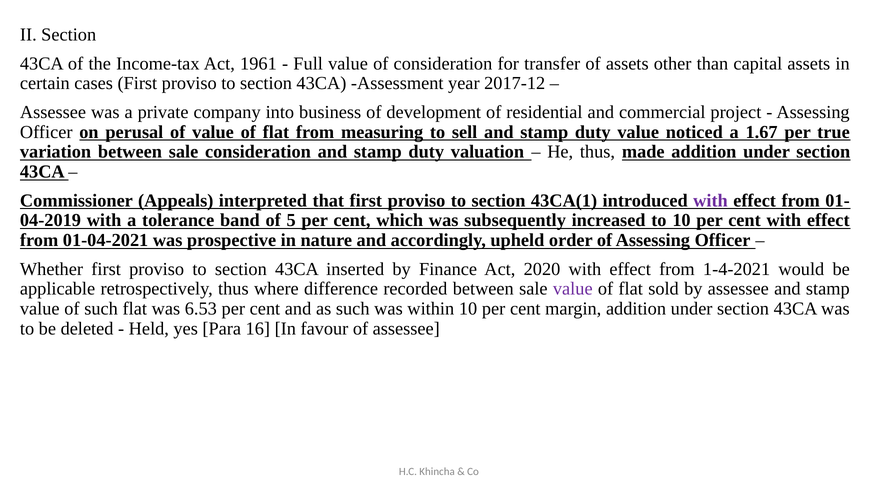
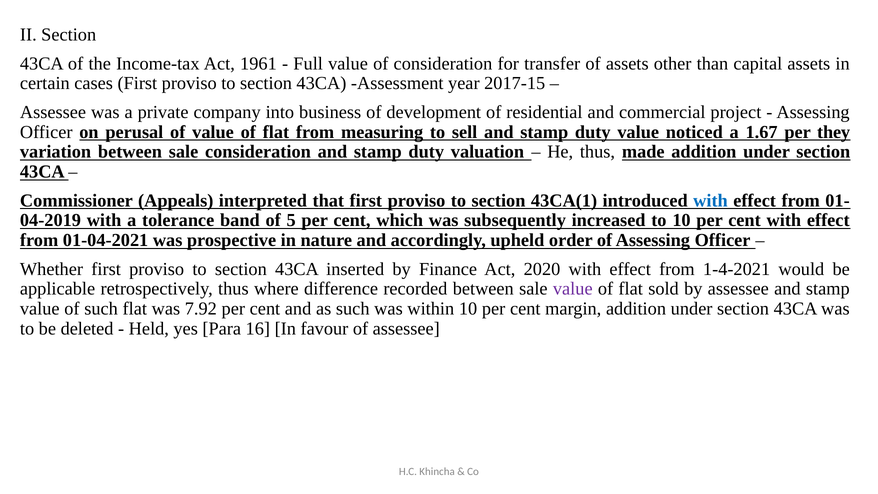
2017-12: 2017-12 -> 2017-15 (515, 83)
true: true -> they (834, 132)
with colour: purple -> blue (710, 201)
6.53: 6.53 -> 7.92 (201, 309)
